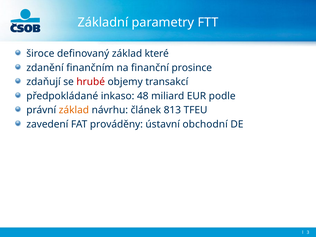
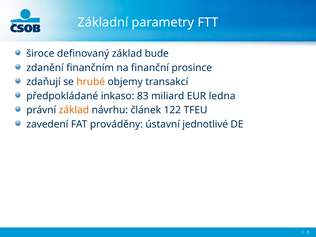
které: které -> bude (157, 54)
hrubé colour: red -> orange (91, 82)
48: 48 -> 83 (143, 96)
podle: podle -> ledna (222, 96)
813: 813 -> 122 (172, 110)
obchodní: obchodní -> jednotlivé (205, 124)
